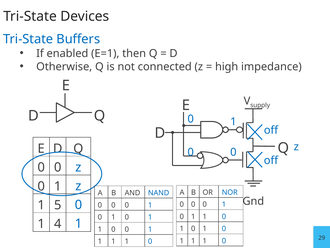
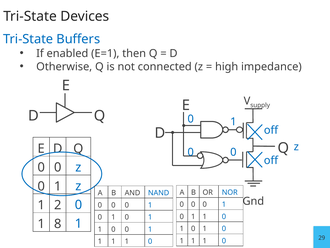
5: 5 -> 2 (58, 205)
4: 4 -> 8 (58, 223)
